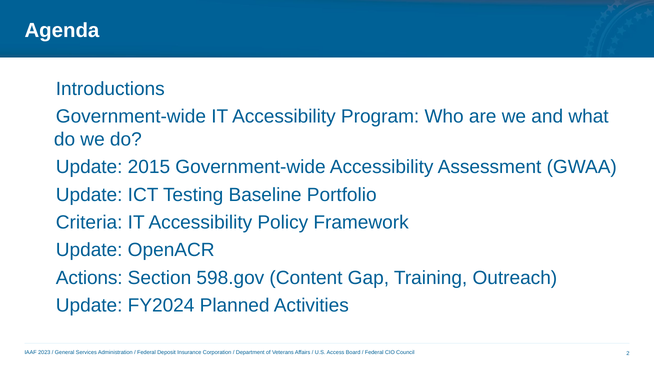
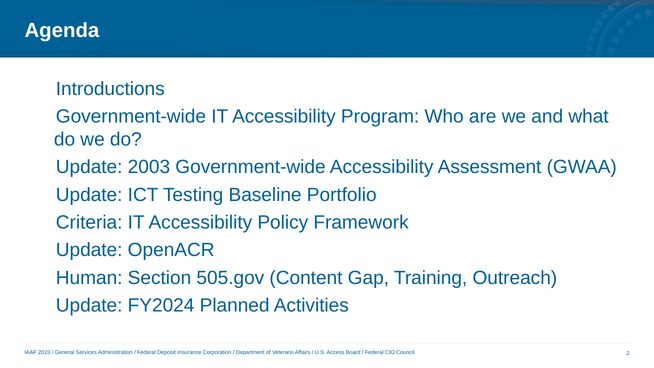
2015: 2015 -> 2003 (149, 167)
Actions: Actions -> Human (89, 278)
598.gov: 598.gov -> 505.gov (230, 278)
